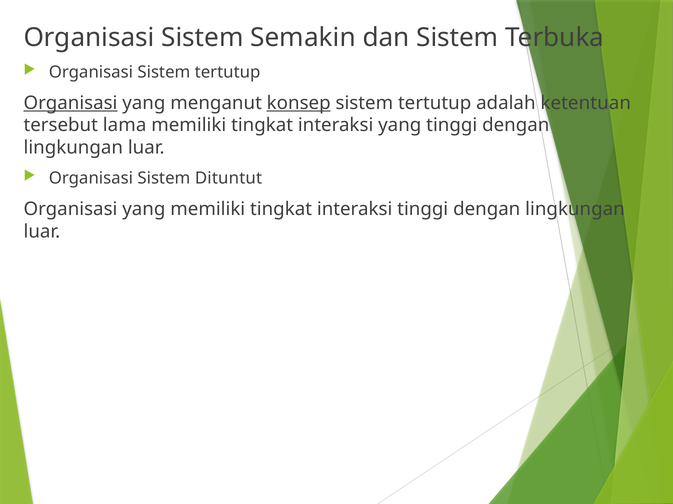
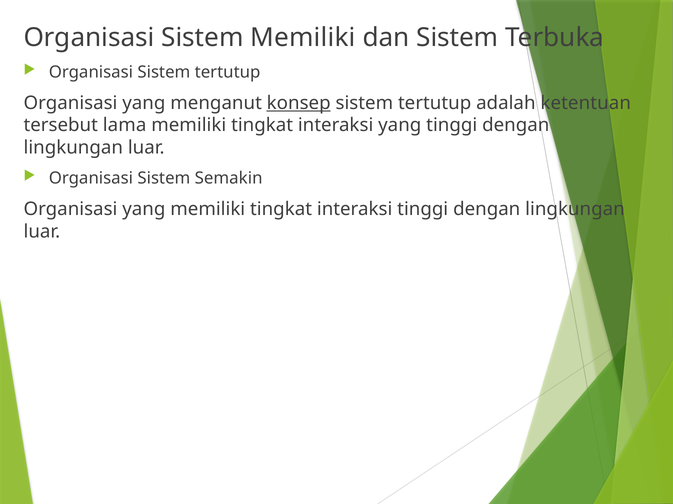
Sistem Semakin: Semakin -> Memiliki (303, 38)
Organisasi underline: present -> none (70, 103)
Dituntut: Dituntut -> Semakin (229, 178)
